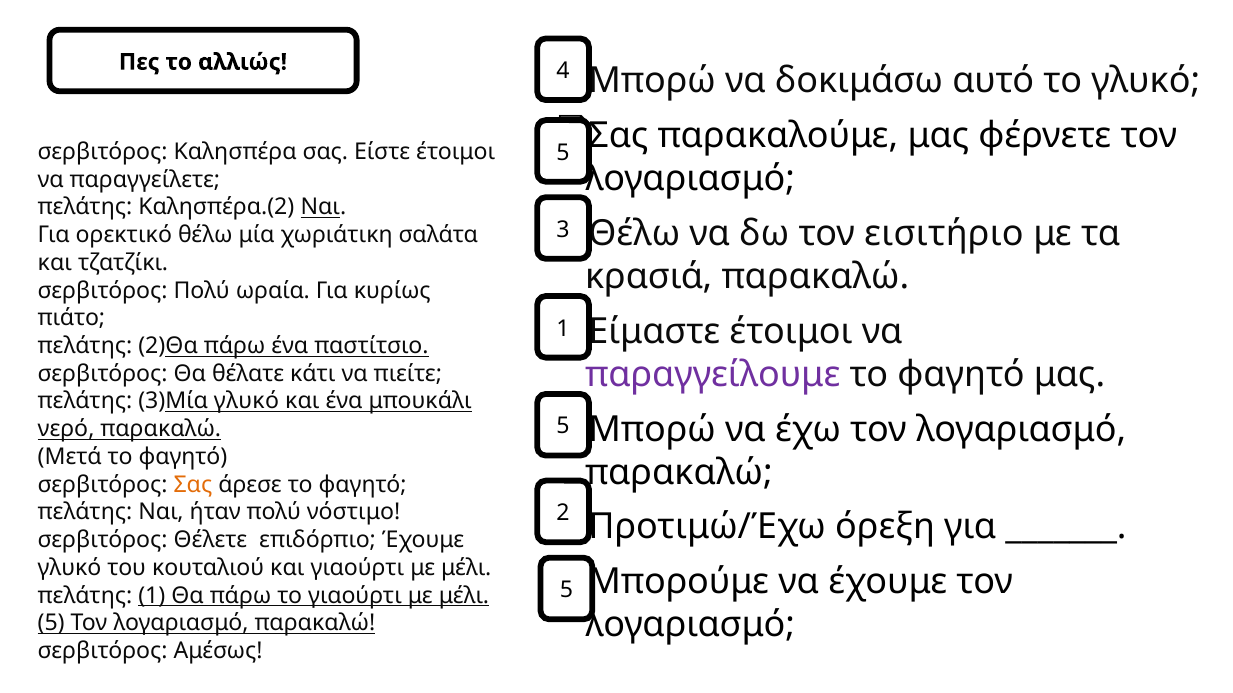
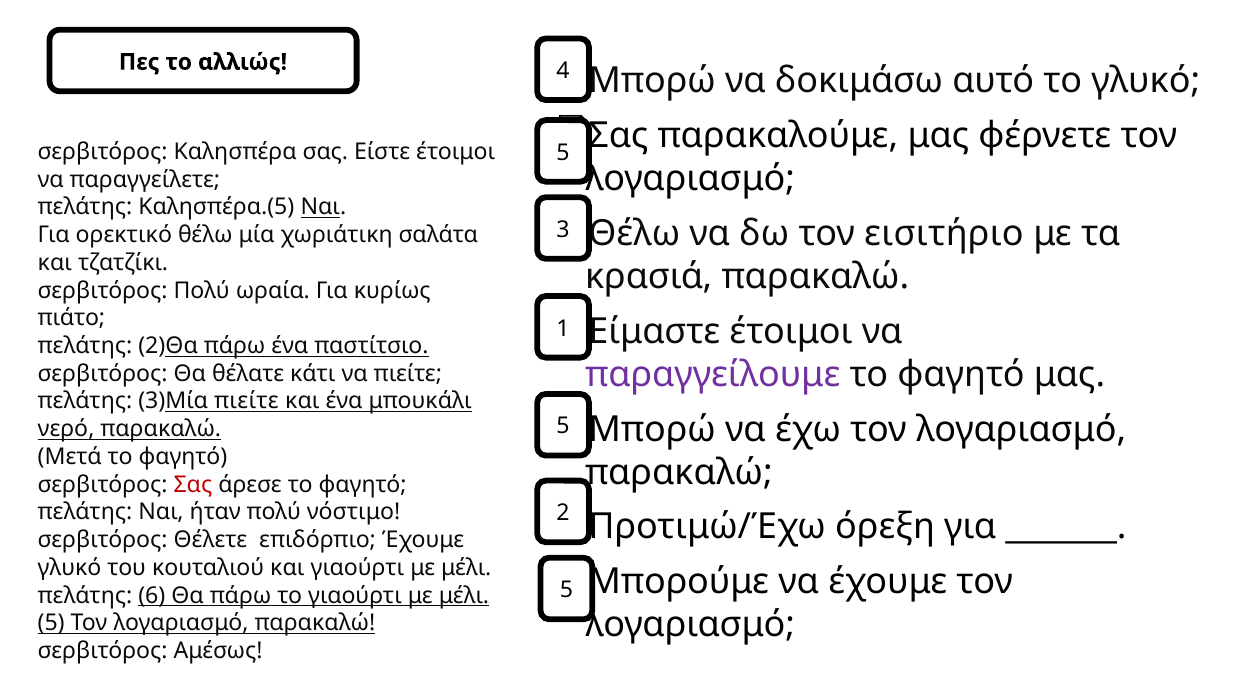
Καλησπέρα.(2: Καλησπέρα.(2 -> Καλησπέρα.(5 (216, 208)
3)Μία γλυκό: γλυκό -> πιείτε (247, 402)
Σας colour: orange -> red (193, 485)
πελάτης 1: 1 -> 6 (152, 596)
